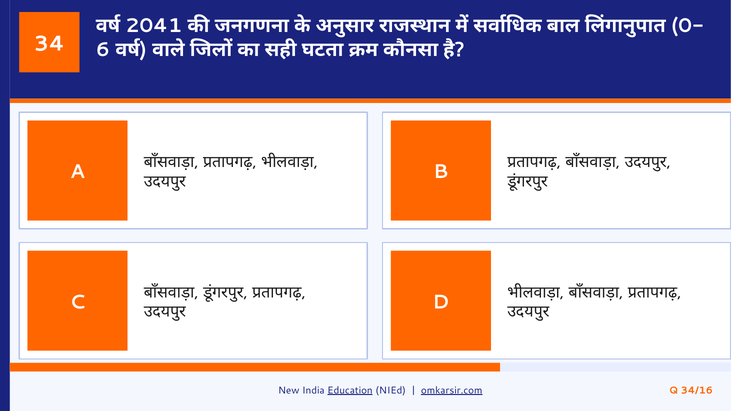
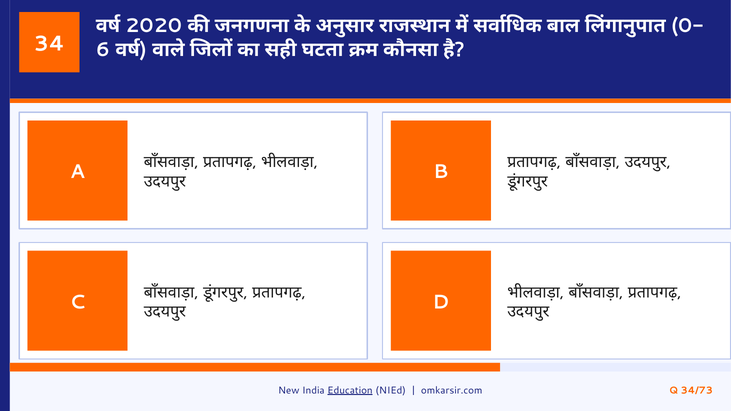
2041: 2041 -> 2020 (154, 26)
omkarsir.com underline: present -> none (452, 390)
34/16: 34/16 -> 34/73 (697, 390)
